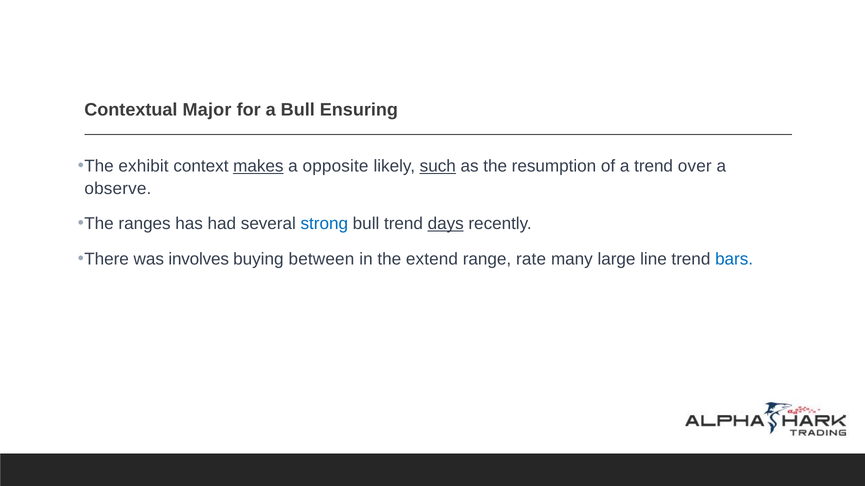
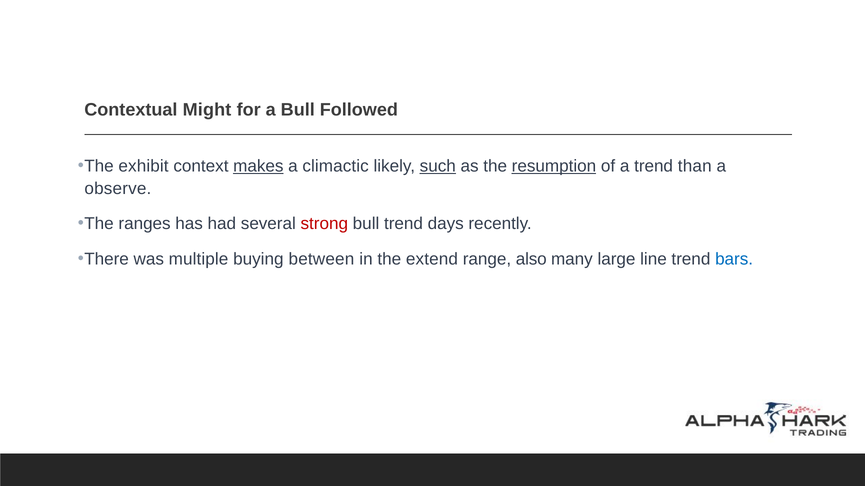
Major: Major -> Might (207, 110)
Ensuring: Ensuring -> Followed (359, 110)
opposite: opposite -> climactic (336, 166)
resumption underline: none -> present (554, 166)
over: over -> than (695, 166)
strong colour: blue -> red (324, 224)
days underline: present -> none (446, 224)
involves: involves -> multiple (199, 259)
rate: rate -> also (531, 259)
